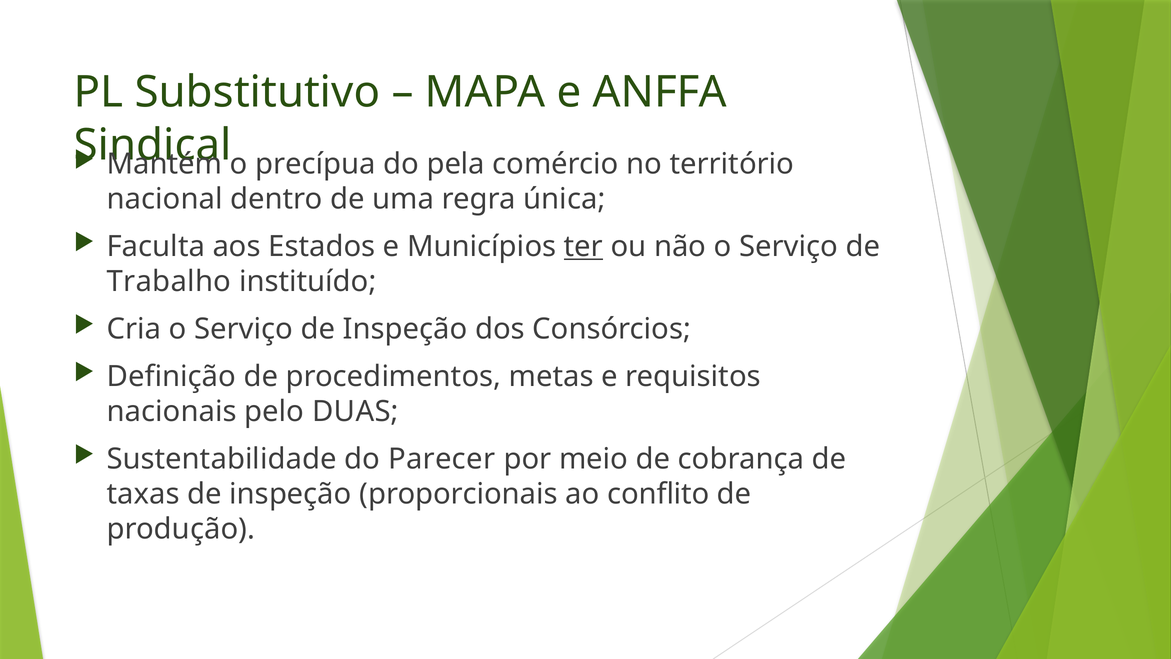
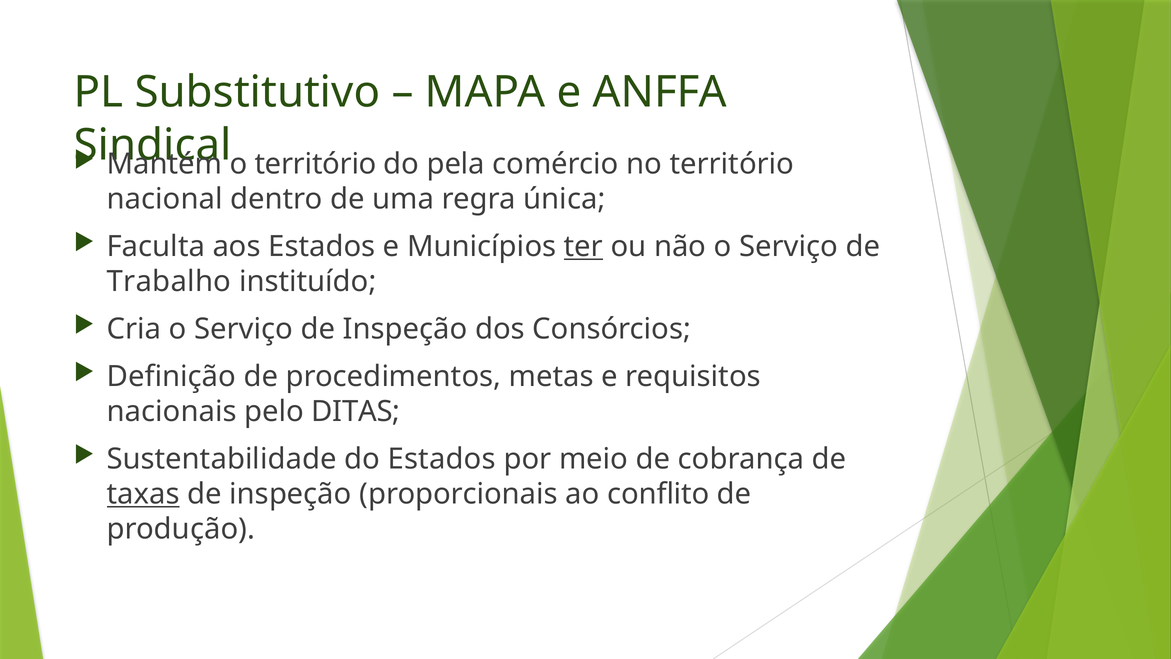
o precípua: precípua -> território (316, 164)
DUAS: DUAS -> DITAS (356, 411)
do Parecer: Parecer -> Estados (442, 459)
taxas underline: none -> present (143, 494)
